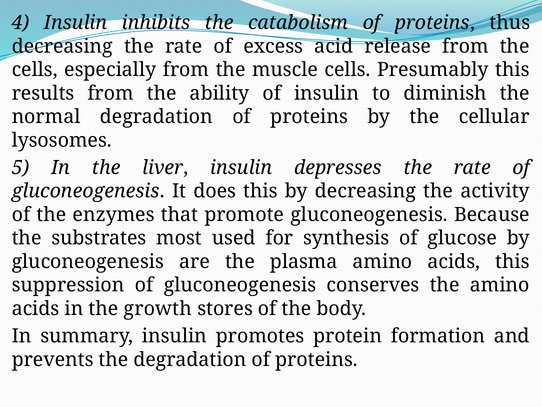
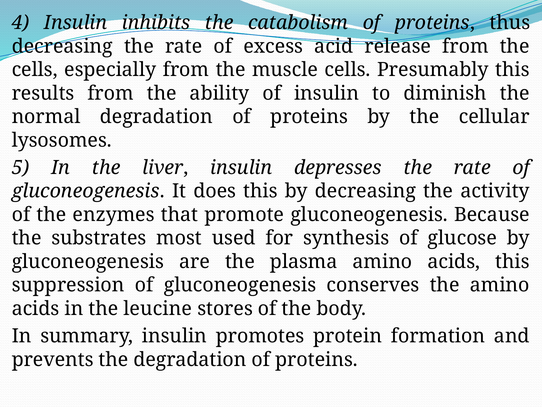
growth: growth -> leucine (158, 308)
